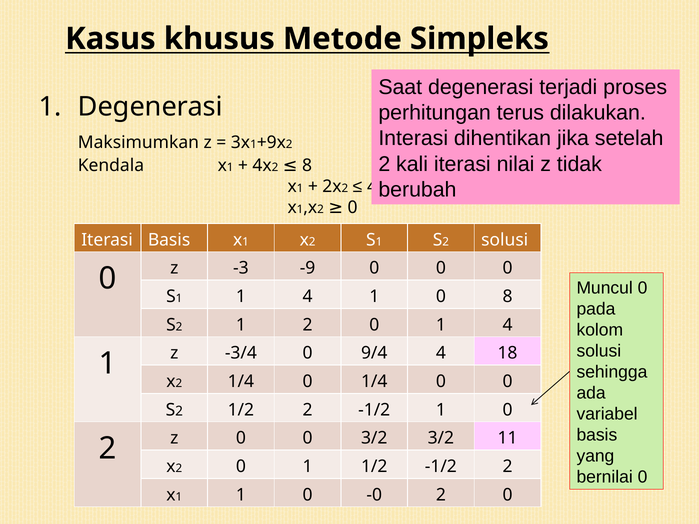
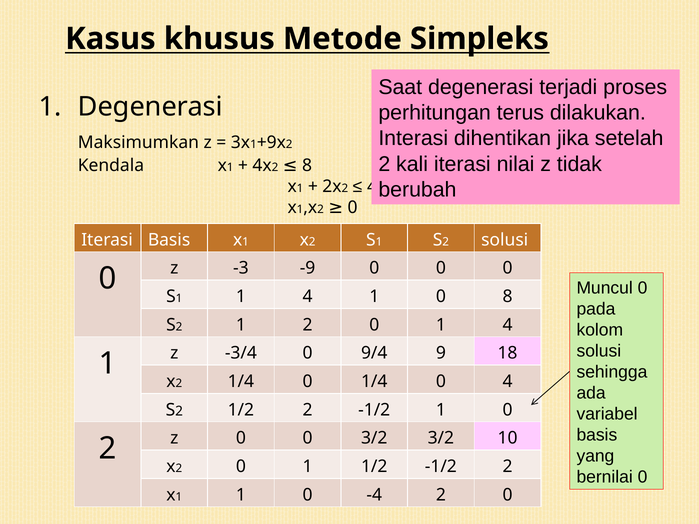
9/4 4: 4 -> 9 (441, 353)
1/4 0 0: 0 -> 4 (508, 382)
11: 11 -> 10 (508, 438)
-0: -0 -> -4 (374, 495)
